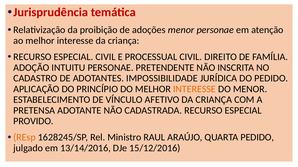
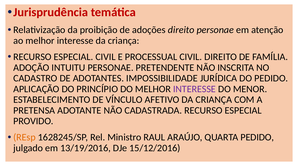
adoções menor: menor -> direito (181, 30)
INTERESSE colour: orange -> purple (194, 89)
13/14/2016: 13/14/2016 -> 13/19/2016 (85, 149)
